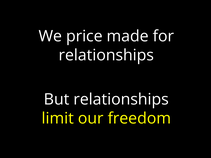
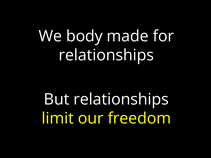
price: price -> body (84, 36)
